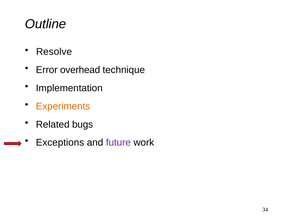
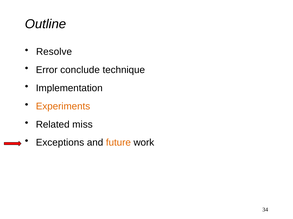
overhead: overhead -> conclude (80, 70)
bugs: bugs -> miss (82, 125)
future colour: purple -> orange (118, 143)
